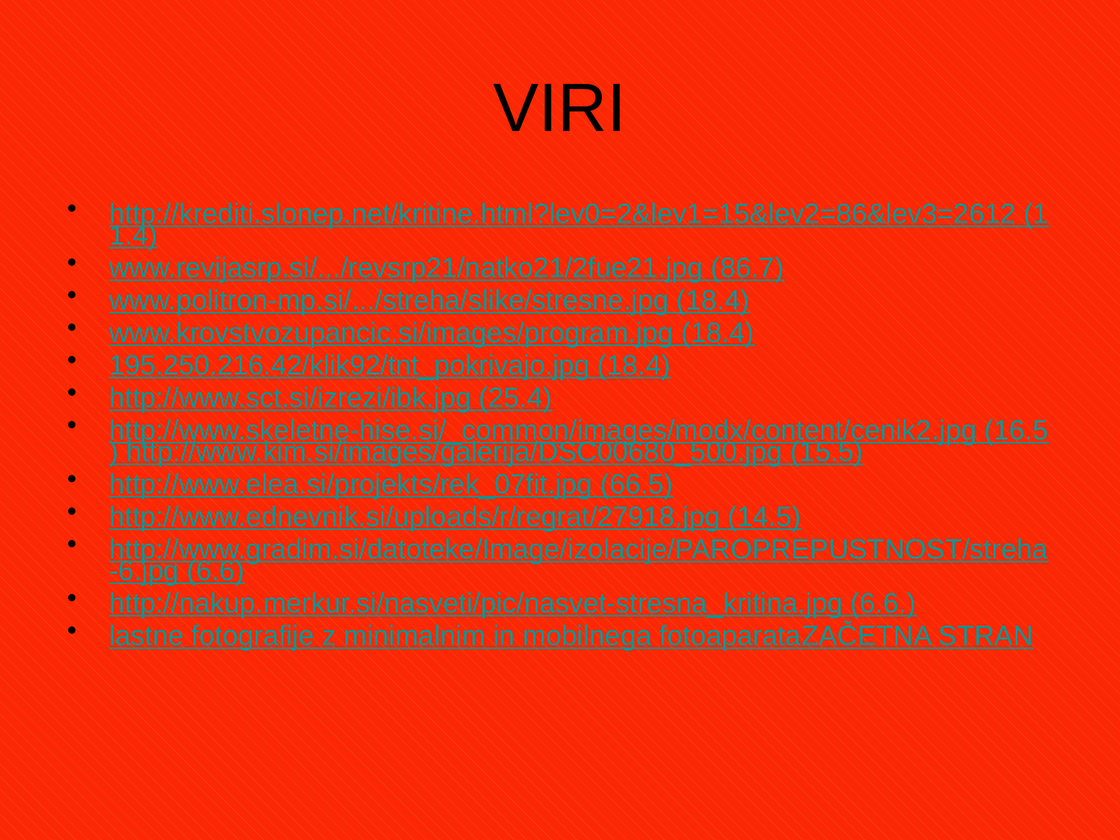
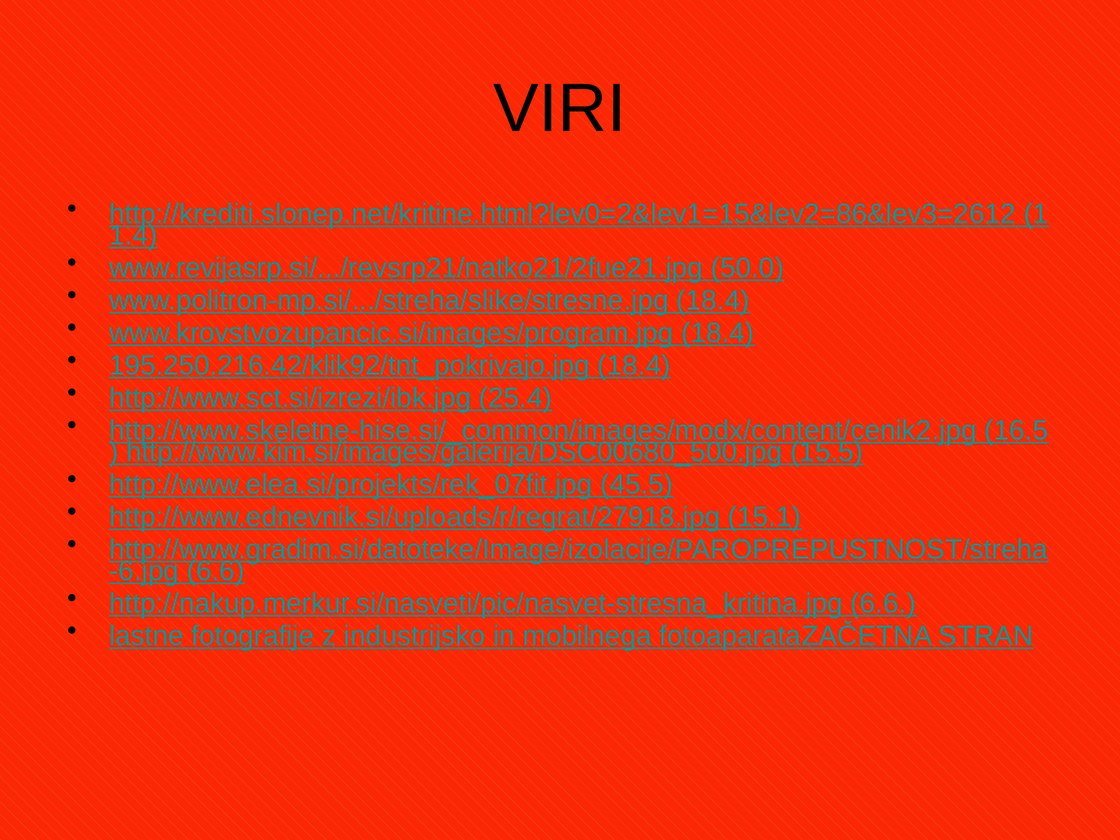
86.7: 86.7 -> 50.0 (747, 268)
66.5: 66.5 -> 45.5 (637, 484)
14.5: 14.5 -> 15.1 (764, 517)
minimalnim: minimalnim -> industrijsko (415, 636)
